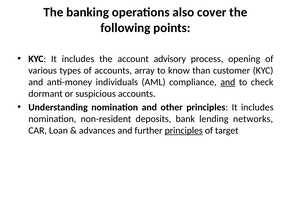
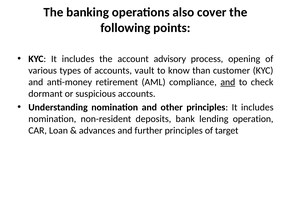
array: array -> vault (144, 71)
individuals: individuals -> retirement (117, 82)
networks: networks -> operation (253, 119)
principles underline: present -> none (184, 131)
